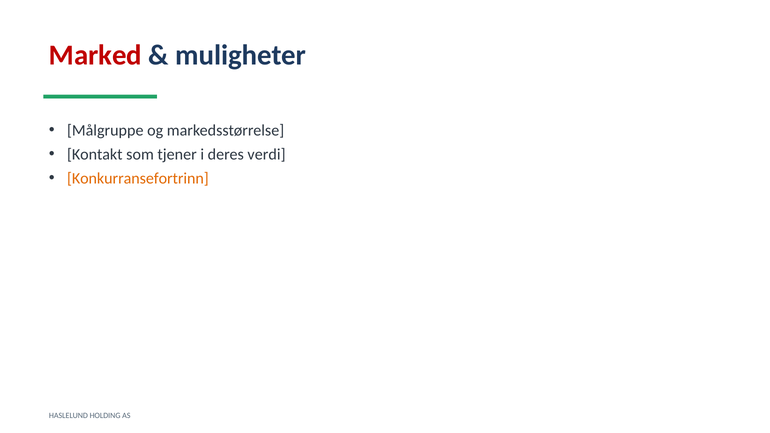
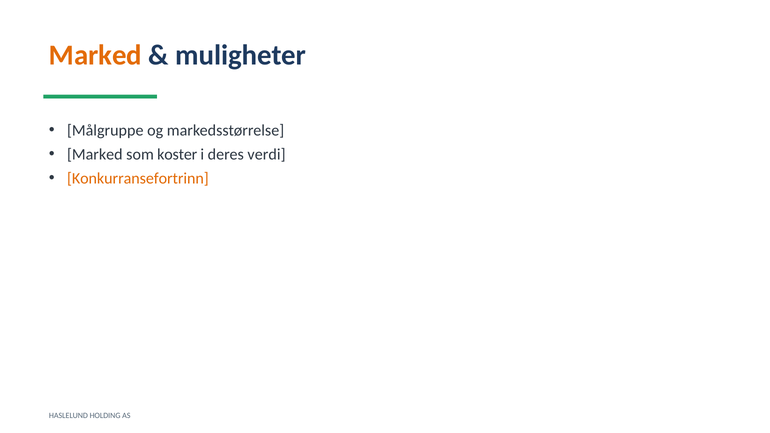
Marked colour: red -> orange (95, 55)
Kontakt: Kontakt -> Marked (95, 154)
tjener: tjener -> koster (177, 154)
